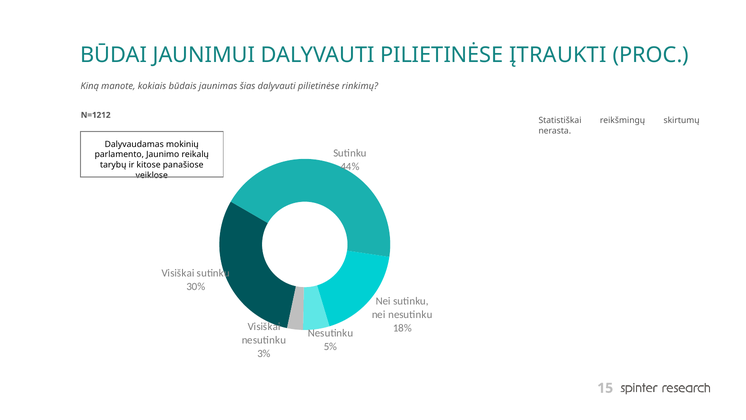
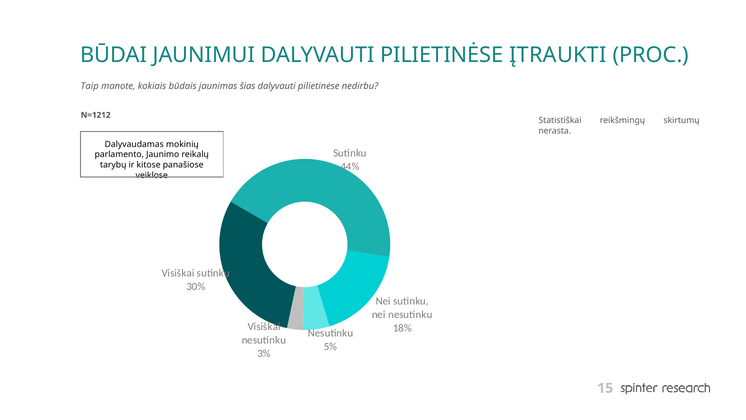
Kiną: Kiną -> Taip (90, 86)
rinkimų: rinkimų -> nedirbu (360, 86)
